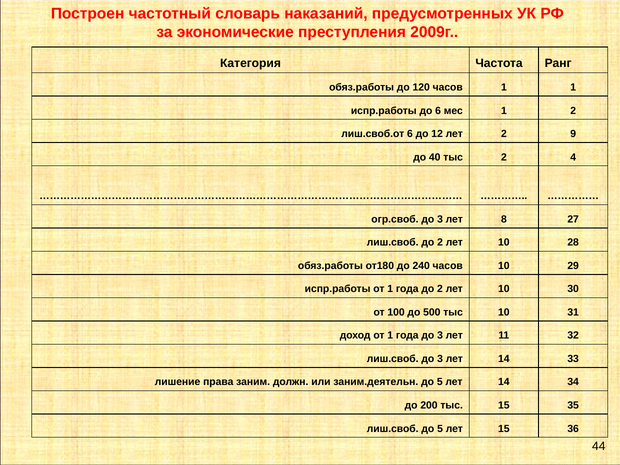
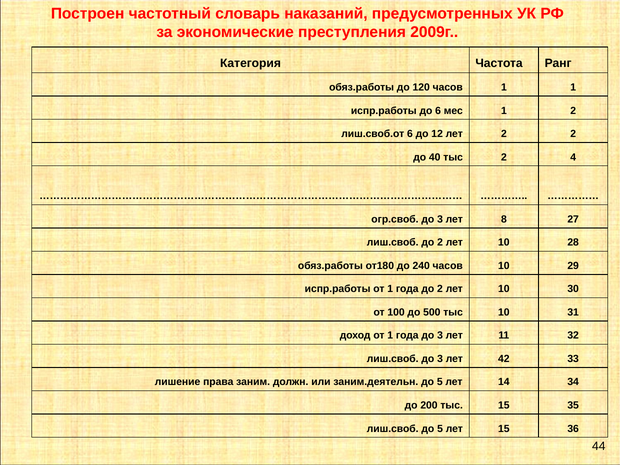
2 9: 9 -> 2 (573, 134)
3 лет 14: 14 -> 42 (504, 359)
